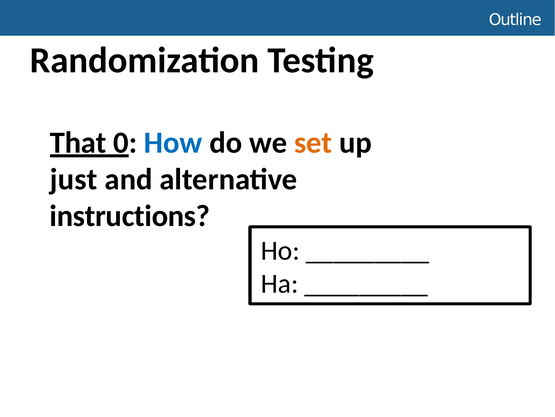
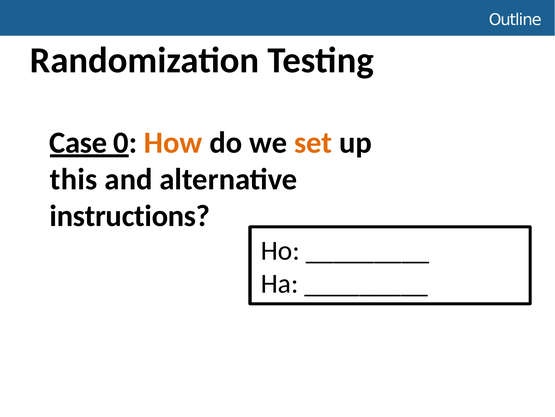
That: That -> Case (78, 143)
How colour: blue -> orange (173, 143)
just: just -> this (74, 179)
